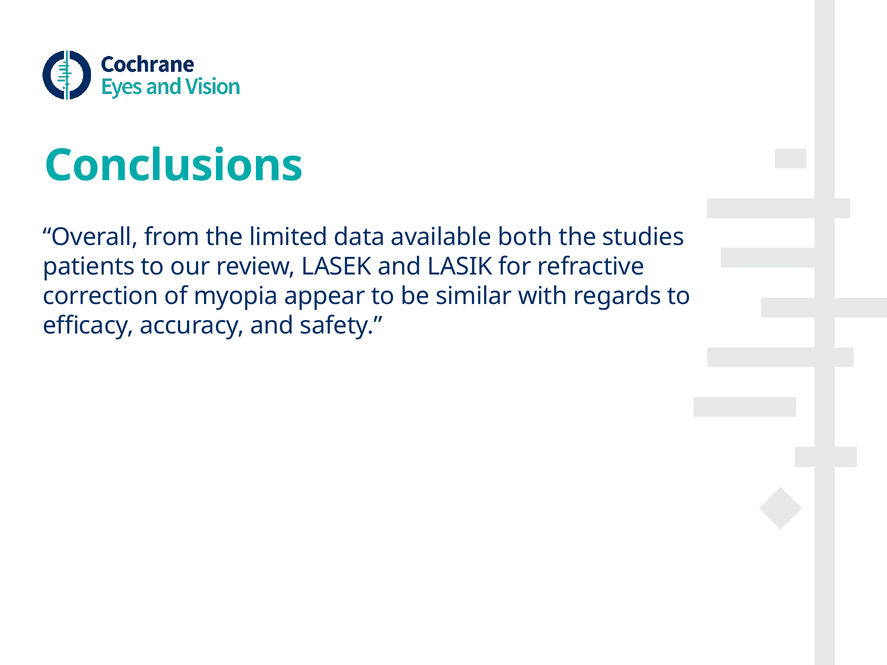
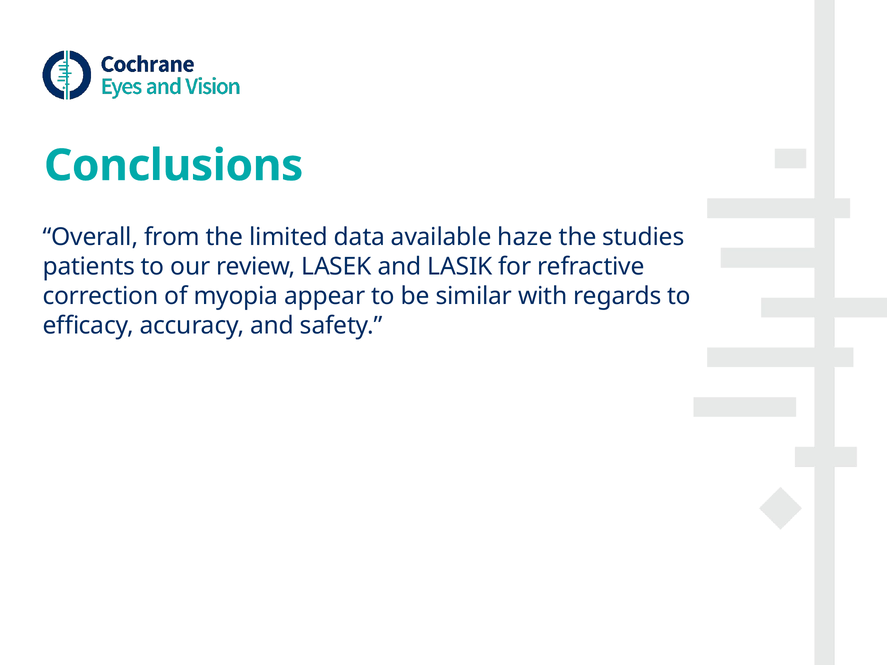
both: both -> haze (525, 237)
